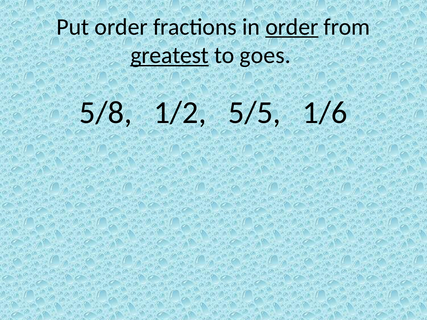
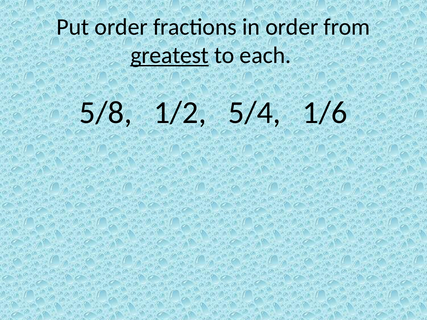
order underline: present -> none (292, 27)
goes: goes -> each (265, 55)
5/5: 5/5 -> 5/4 (255, 113)
